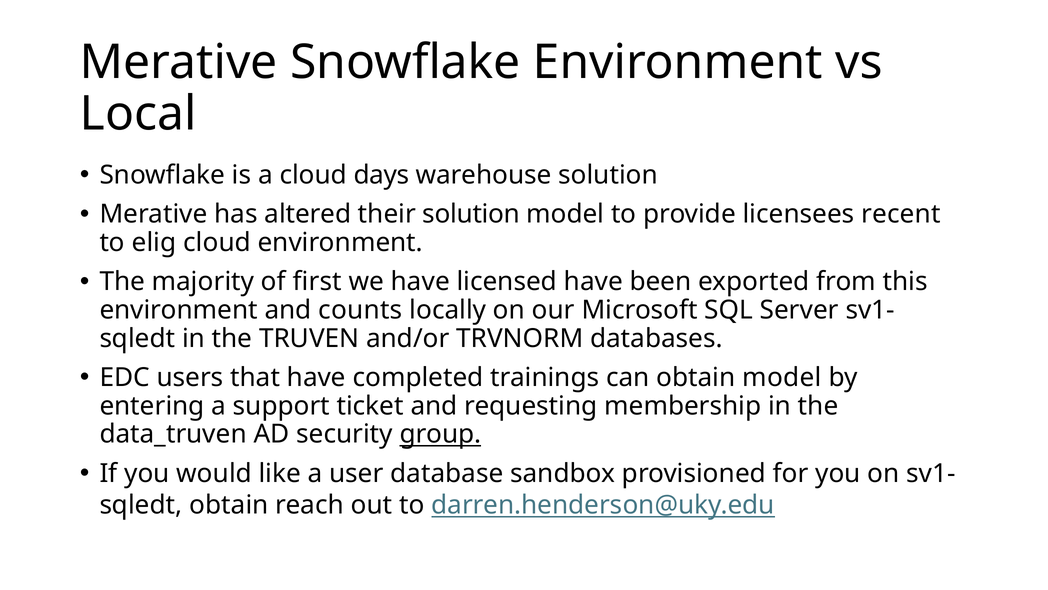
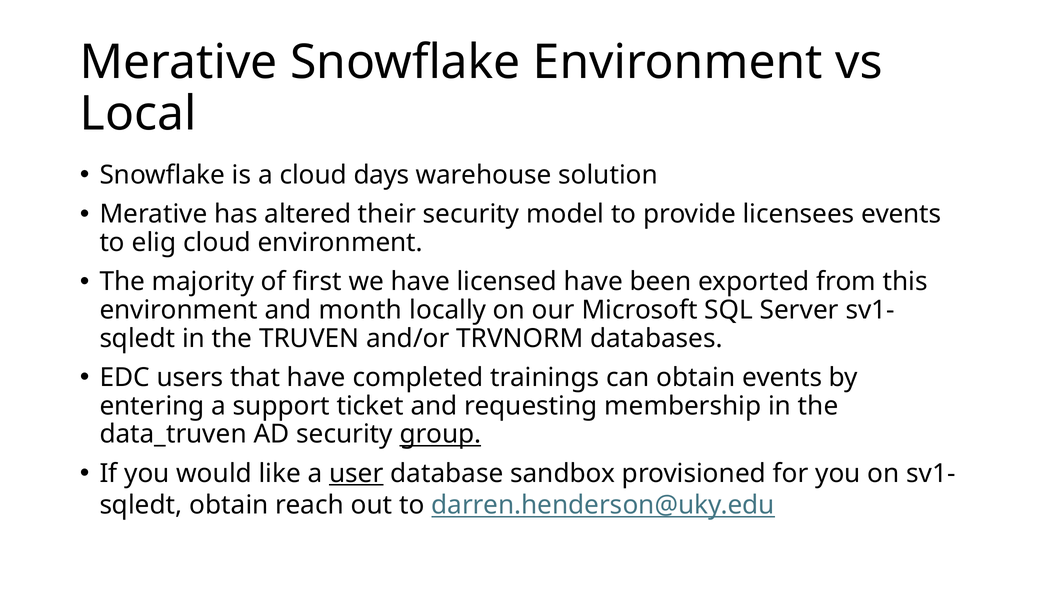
their solution: solution -> security (471, 214)
licensees recent: recent -> events (901, 214)
counts: counts -> month (360, 310)
obtain model: model -> events (782, 377)
user underline: none -> present (356, 473)
